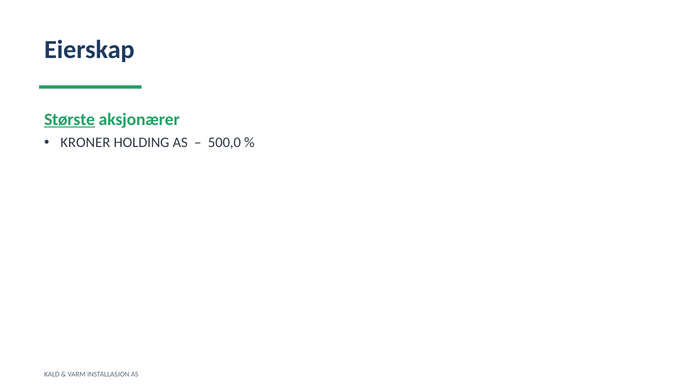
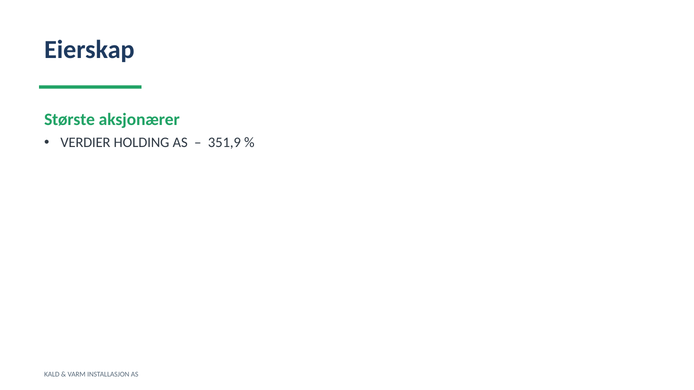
Største underline: present -> none (70, 119)
KRONER: KRONER -> VERDIER (85, 143)
500,0: 500,0 -> 351,9 (224, 143)
